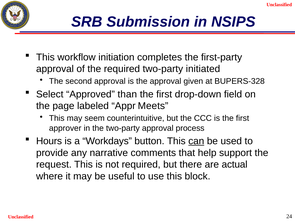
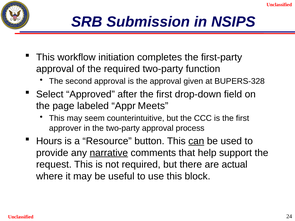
initiated: initiated -> function (203, 69)
than: than -> after (127, 94)
Workdays: Workdays -> Resource (107, 141)
narrative underline: none -> present (109, 153)
